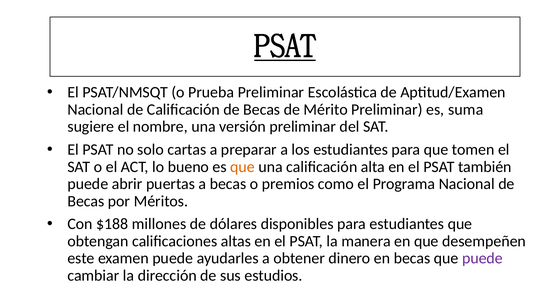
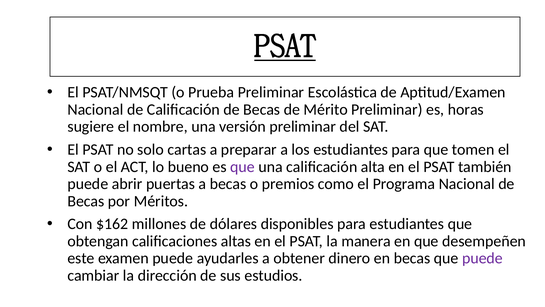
suma: suma -> horas (466, 109)
que colour: orange -> purple (243, 167)
$188: $188 -> $162 (112, 224)
